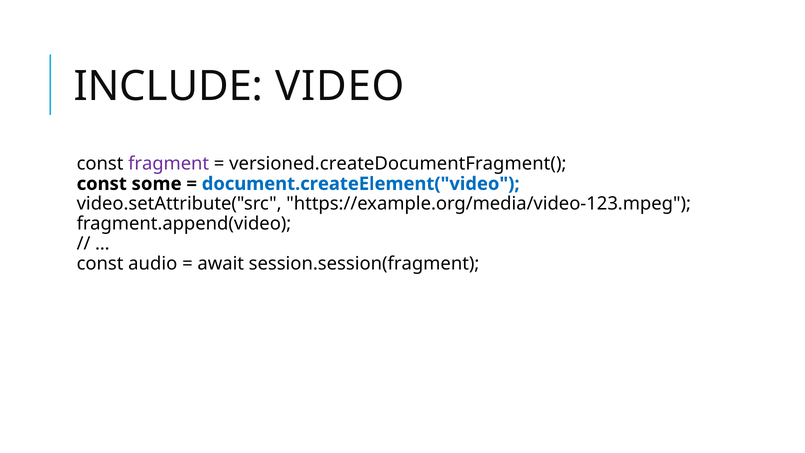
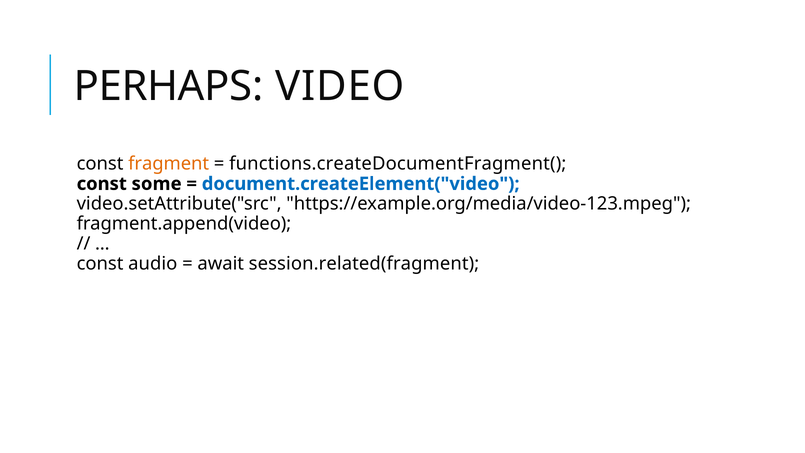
INCLUDE: INCLUDE -> PERHAPS (168, 86)
fragment colour: purple -> orange (169, 164)
versioned.createDocumentFragment(: versioned.createDocumentFragment( -> functions.createDocumentFragment( (398, 164)
session.session(fragment: session.session(fragment -> session.related(fragment (364, 263)
